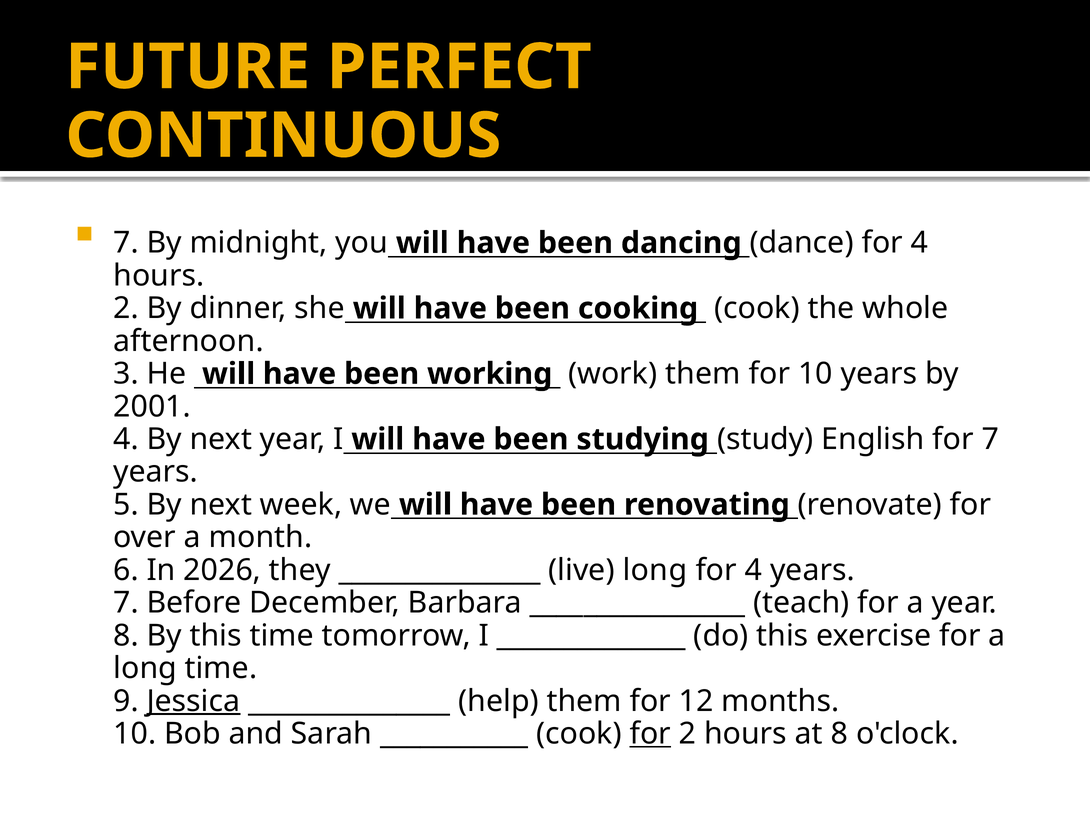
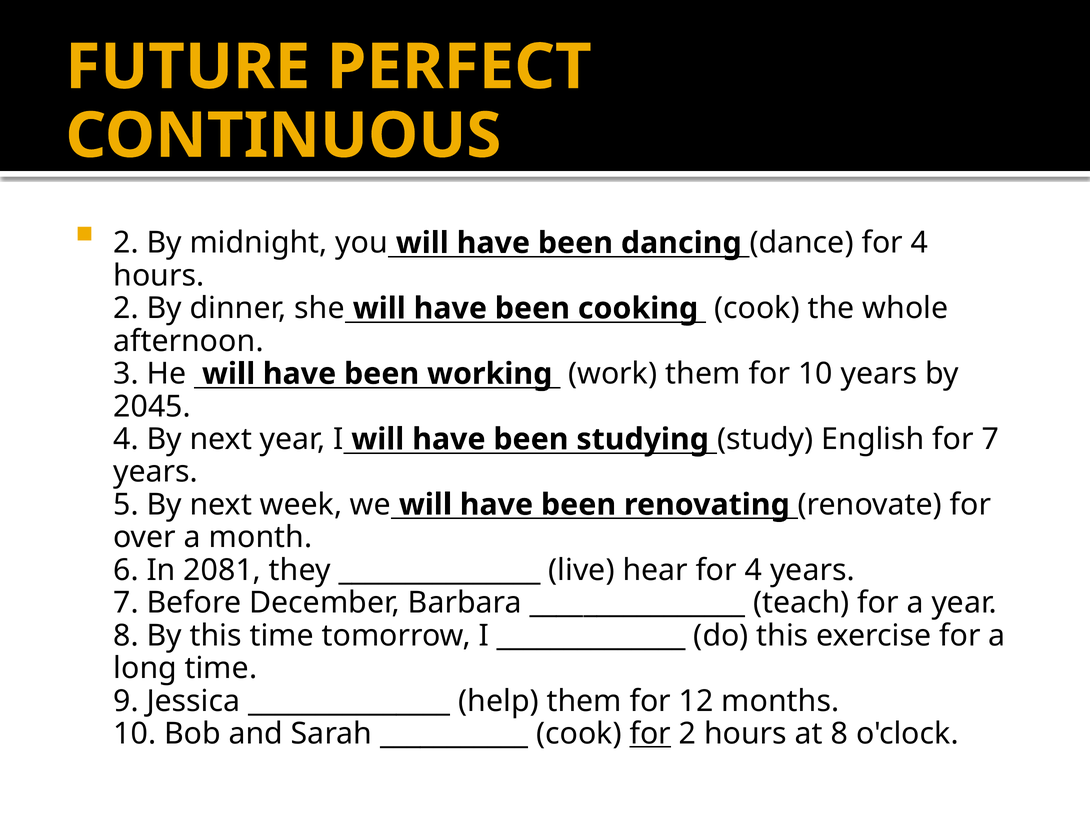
7: 7 -> 2 (126, 243)
2001: 2001 -> 2045 (152, 406)
2026: 2026 -> 2081 (222, 570)
live long: long -> hear (655, 570)
Jessica underline: present -> none (193, 701)
